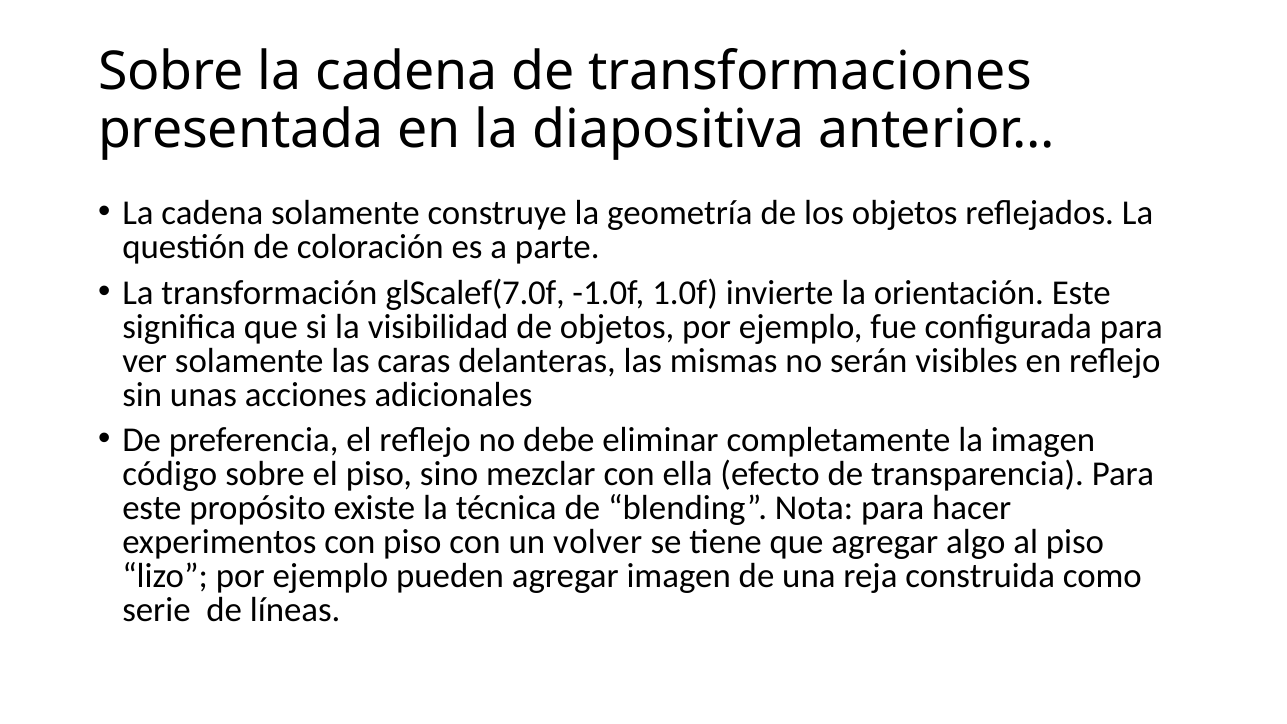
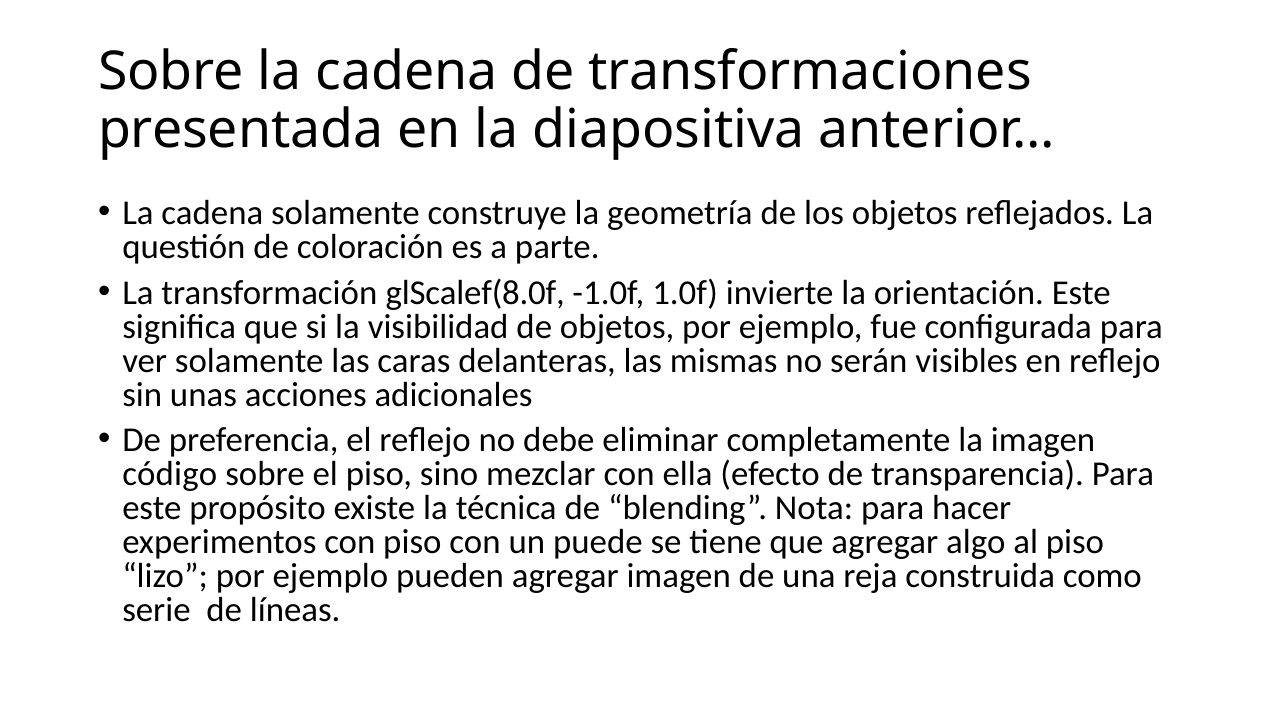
glScalef(7.0f: glScalef(7.0f -> glScalef(8.0f (475, 293)
volver: volver -> puede (598, 542)
